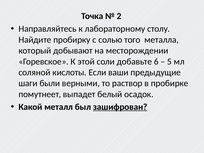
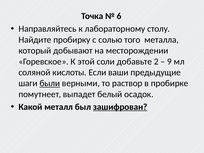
2: 2 -> 6 (119, 16)
6: 6 -> 2 (156, 62)
5: 5 -> 9 (169, 62)
были underline: none -> present (50, 83)
